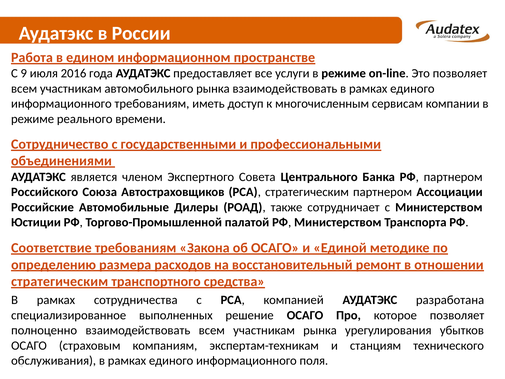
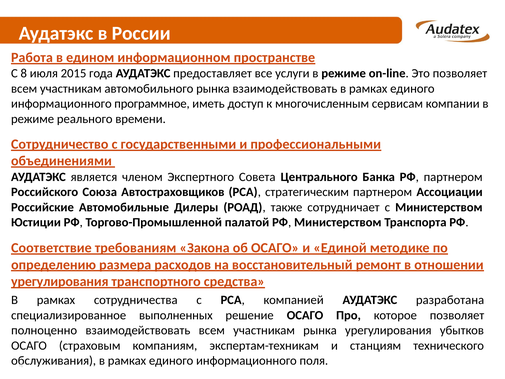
9: 9 -> 8 (24, 73)
2016: 2016 -> 2015 (74, 73)
информационного требованиям: требованиям -> программное (152, 104)
стратегическим: стратегическим -> урегулирования (60, 281)
